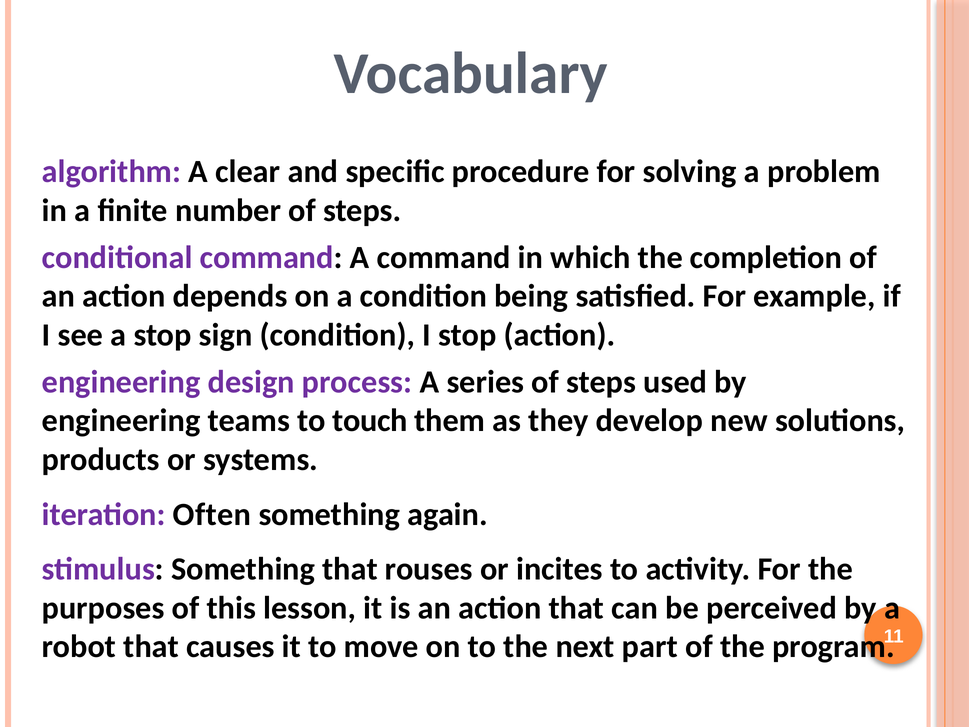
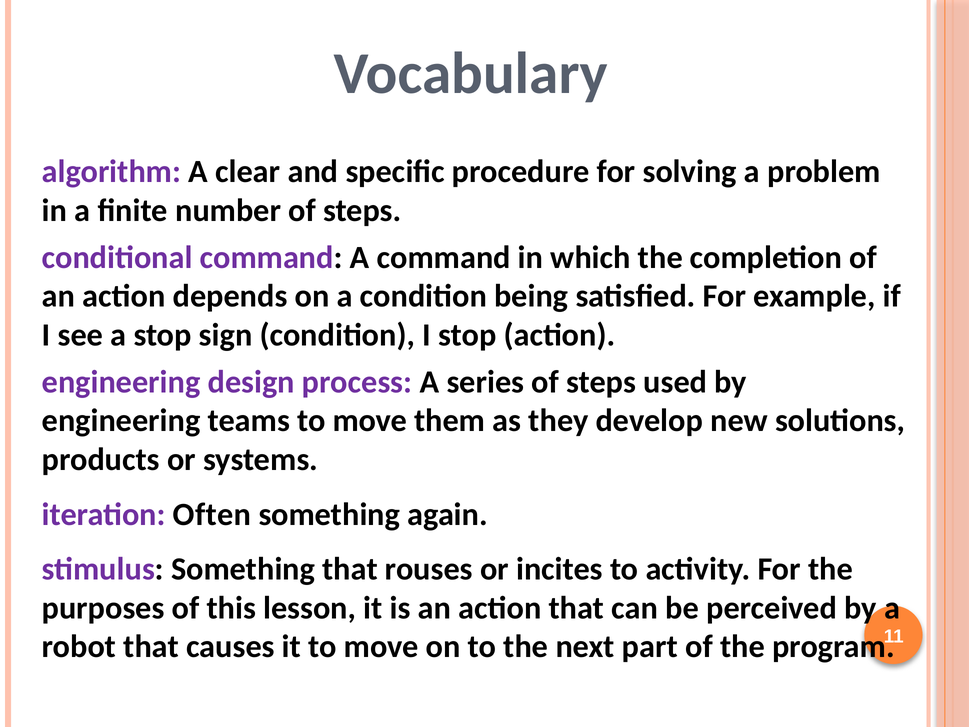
teams to touch: touch -> move (370, 421)
